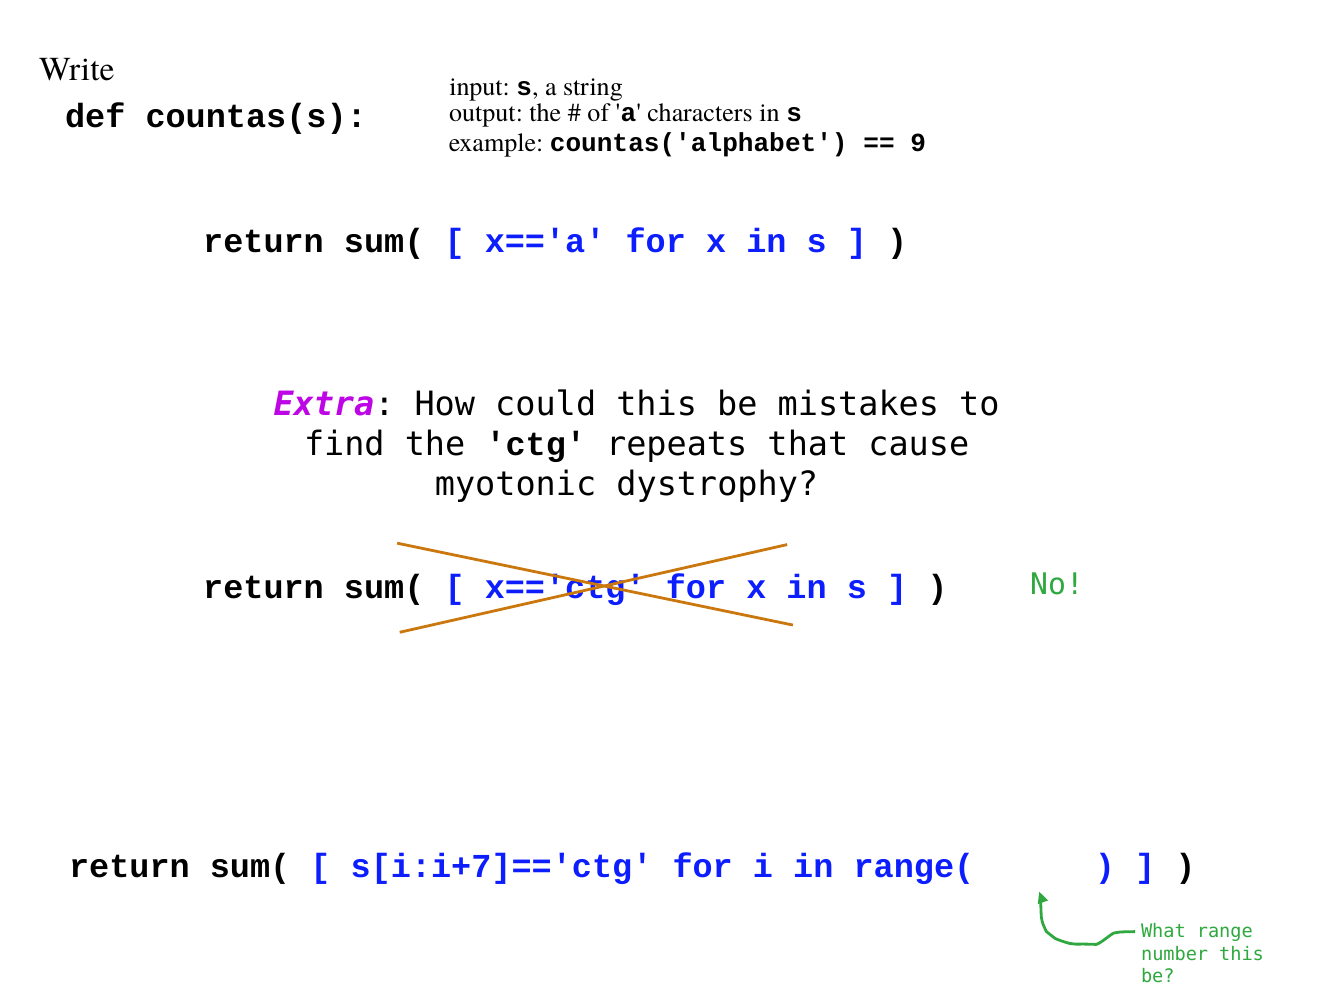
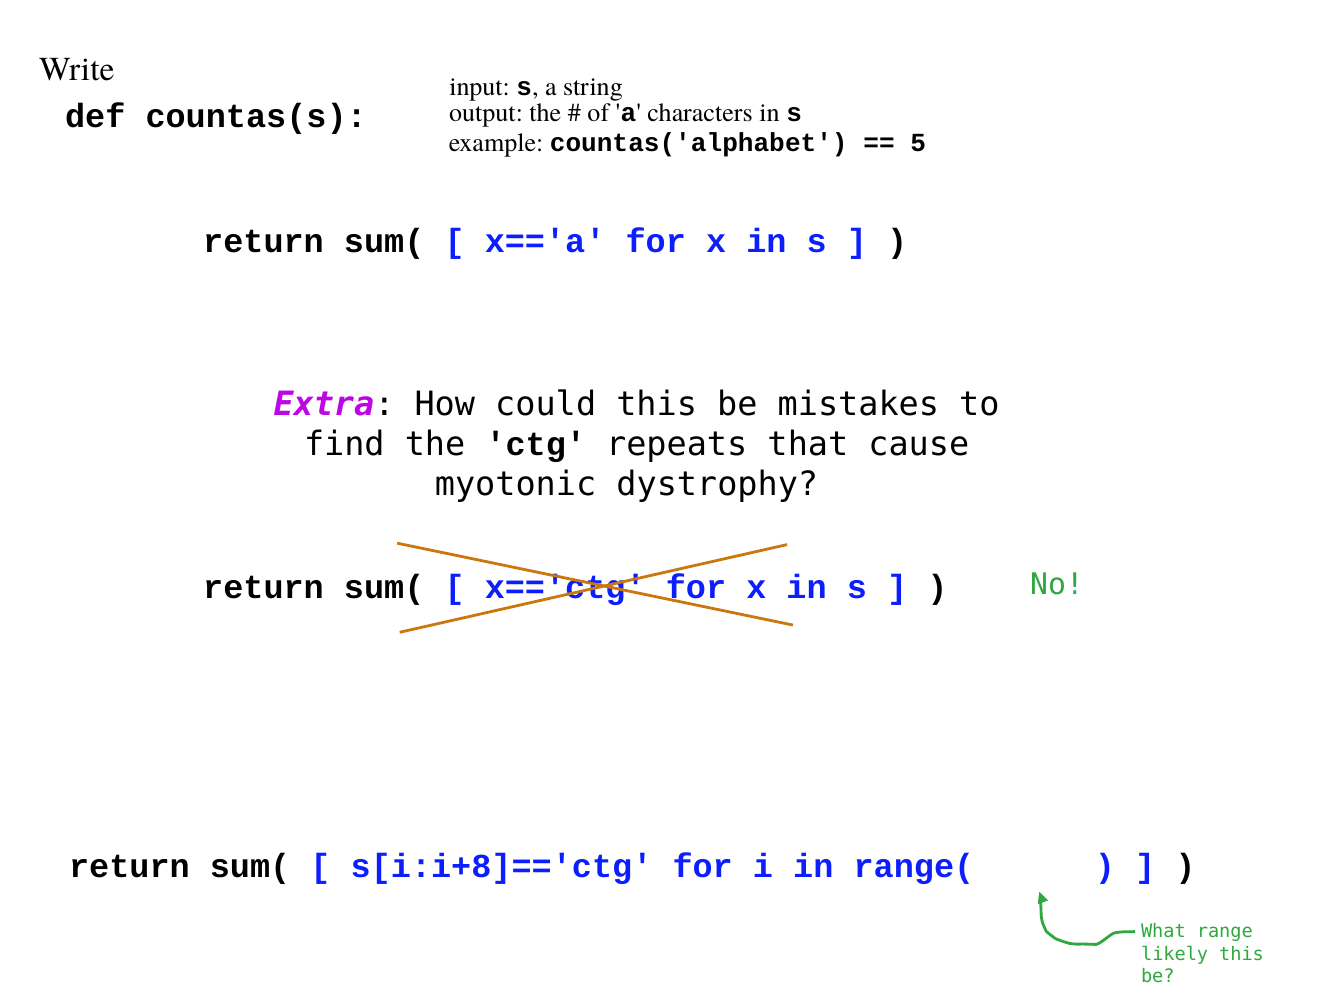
9: 9 -> 5 (918, 143)
s[i:i+7]=='ctg: s[i:i+7]=='ctg -> s[i:i+8]=='ctg (502, 867)
number: number -> likely (1175, 955)
